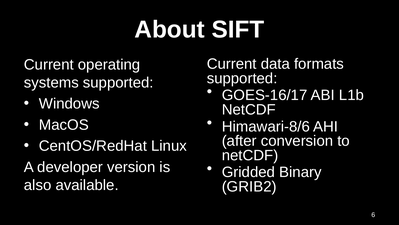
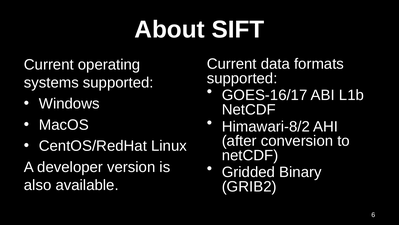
Himawari-8/6: Himawari-8/6 -> Himawari-8/2 (266, 126)
